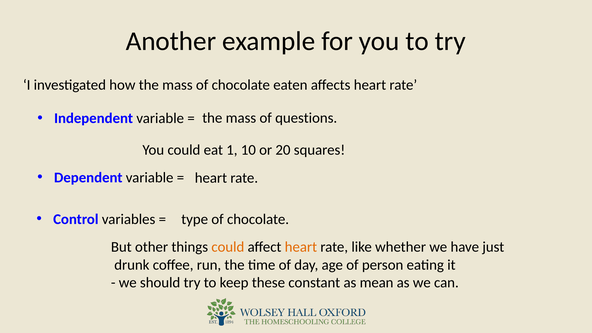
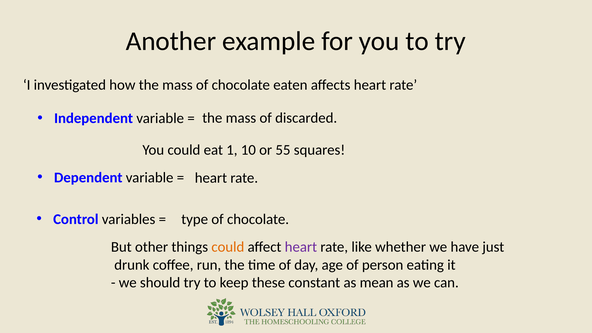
questions: questions -> discarded (306, 118)
20: 20 -> 55 (283, 150)
heart colour: orange -> purple (301, 247)
